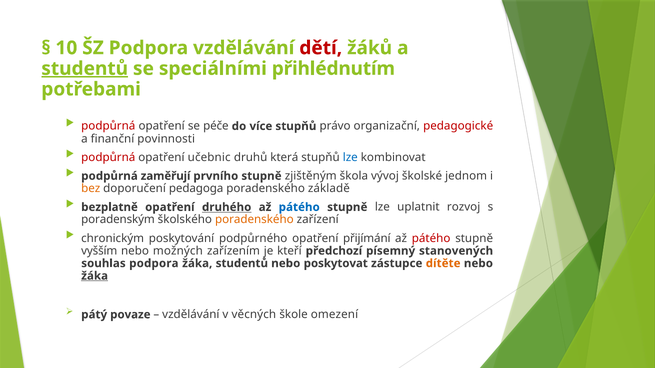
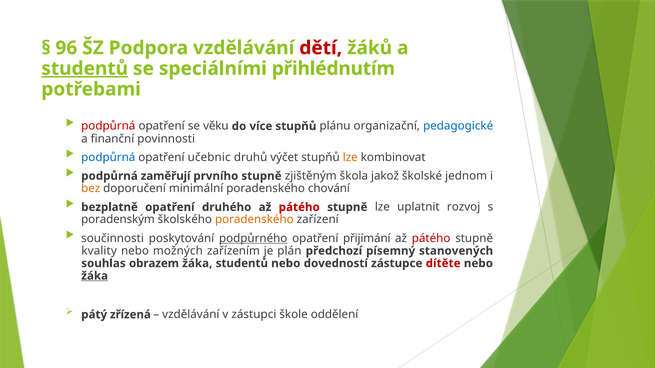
10: 10 -> 96 (66, 48)
péče: péče -> věku (216, 126)
právo: právo -> plánu (335, 126)
pedagogické colour: red -> blue (458, 126)
podpůrná colour: red -> blue (108, 158)
která: která -> výčet (284, 158)
lze colour: blue -> orange (350, 158)
vývoj: vývoj -> jakož (385, 176)
pedagoga: pedagoga -> minimální (196, 189)
základě: základě -> chování (329, 189)
druhého underline: present -> none (227, 207)
pátého colour: blue -> red (299, 207)
chronickým: chronickým -> součinnosti (113, 239)
podpůrného underline: none -> present (253, 239)
vyšším: vyšším -> kvality (99, 251)
kteří: kteří -> plán (289, 251)
souhlas podpora: podpora -> obrazem (154, 264)
poskytovat: poskytovat -> dovedností (336, 264)
dítěte colour: orange -> red (443, 264)
povaze: povaze -> zřízená (130, 315)
věcných: věcných -> zástupci (254, 315)
omezení: omezení -> oddělení (335, 315)
